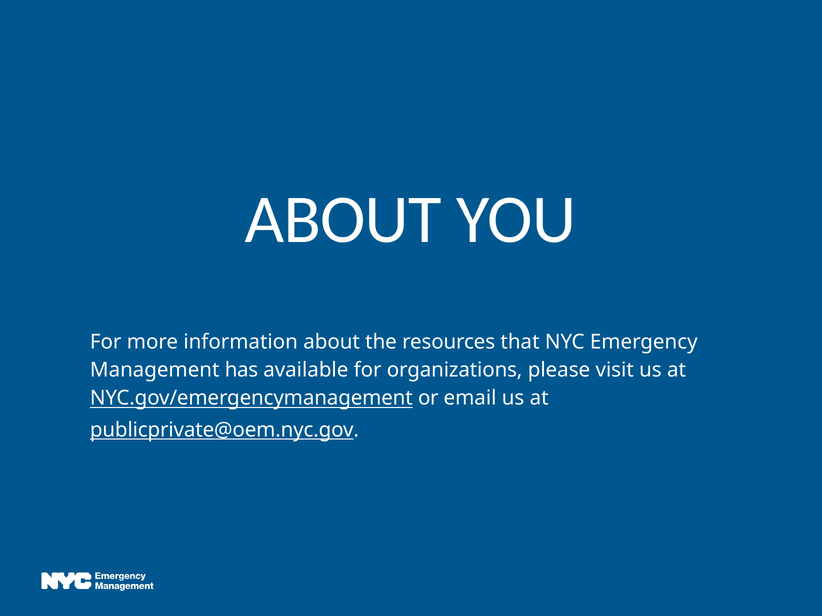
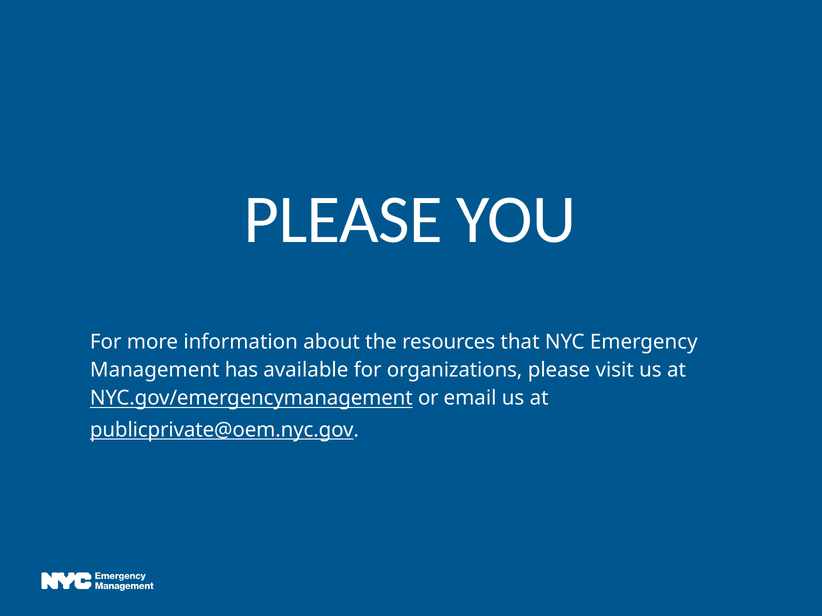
ABOUT: ABOUT -> PLEASE (343, 220)
